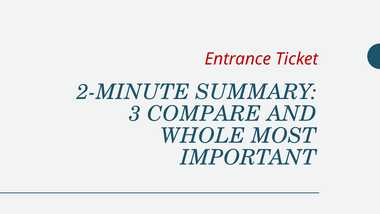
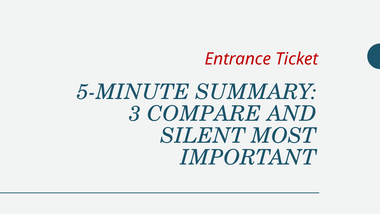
2-MINUTE: 2-MINUTE -> 5-MINUTE (133, 92)
WHOLE: WHOLE -> SILENT (203, 136)
